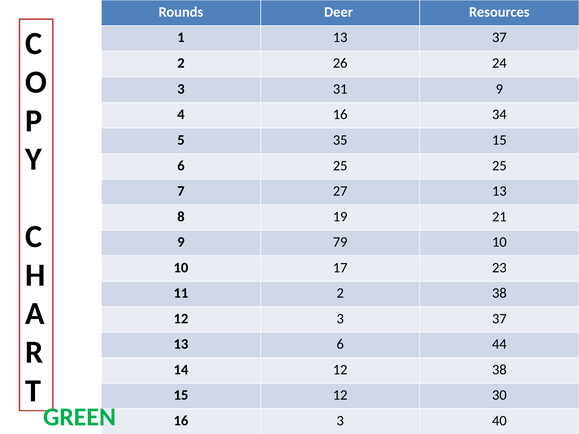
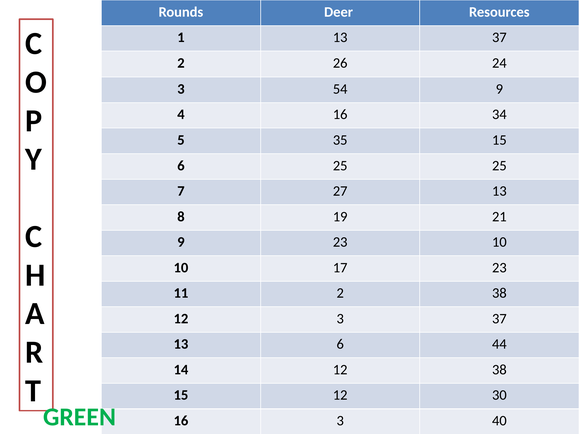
31: 31 -> 54 (340, 89)
9 79: 79 -> 23 (340, 242)
